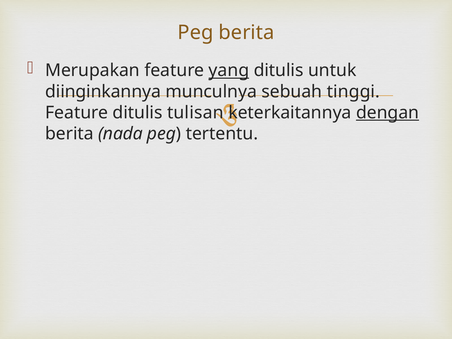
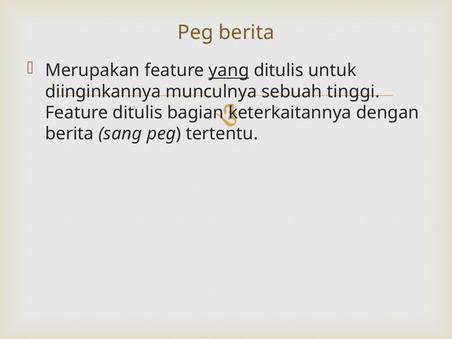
tulisan: tulisan -> bagian (195, 113)
dengan underline: present -> none (388, 113)
nada: nada -> sang (120, 134)
